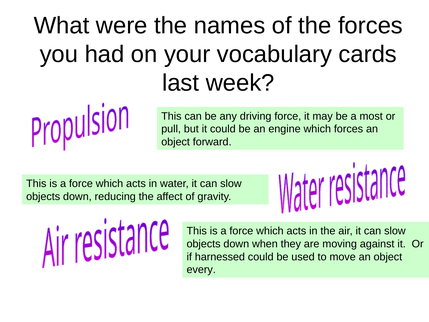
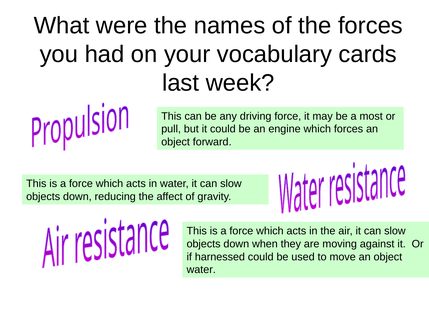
every: every -> water (201, 270)
